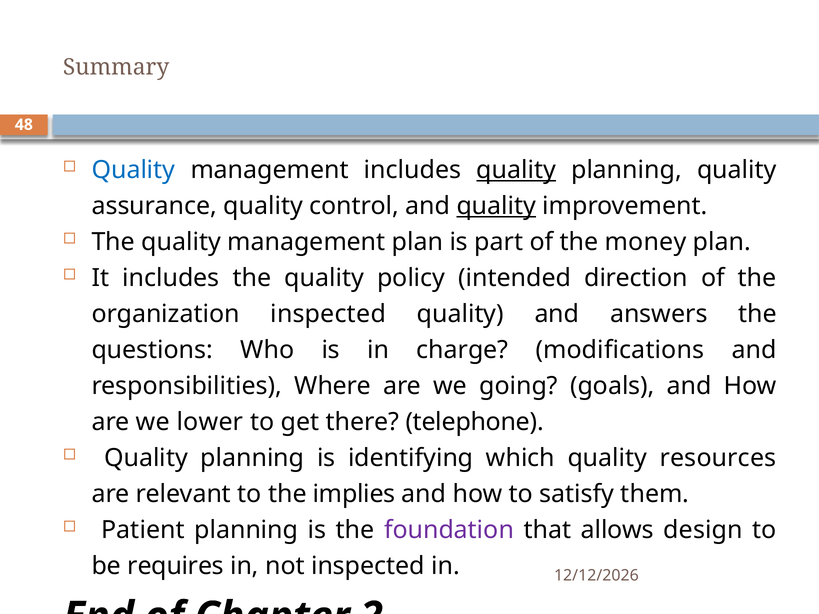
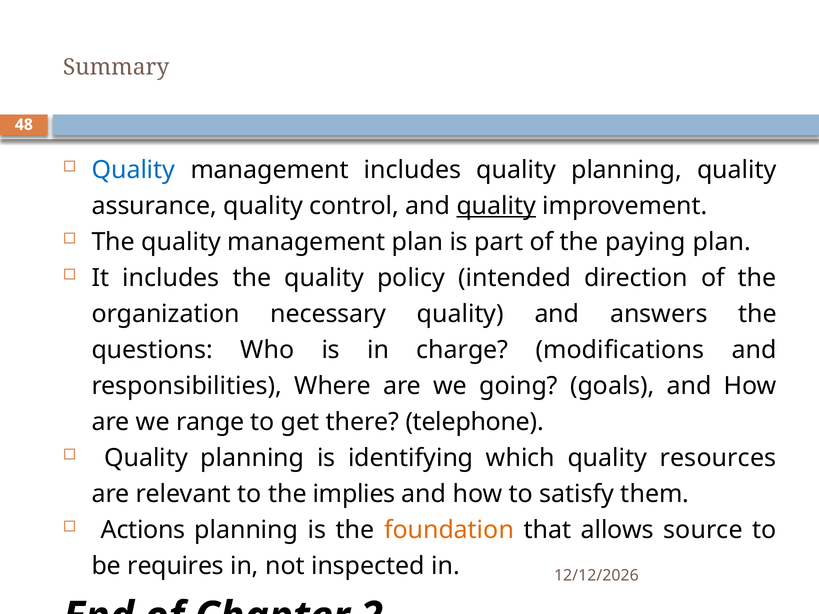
quality underline: present -> none (516, 170)
money: money -> paying (645, 242)
organization inspected: inspected -> necessary (328, 314)
lower: lower -> range (210, 422)
Patient: Patient -> Actions (143, 530)
foundation colour: purple -> orange (449, 530)
design: design -> source (703, 530)
